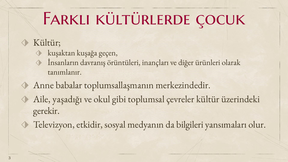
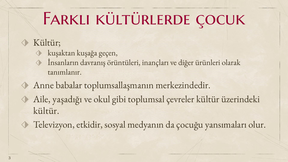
gerekir: gerekir -> kültür (46, 111)
bilgileri: bilgileri -> çocuğu (190, 125)
